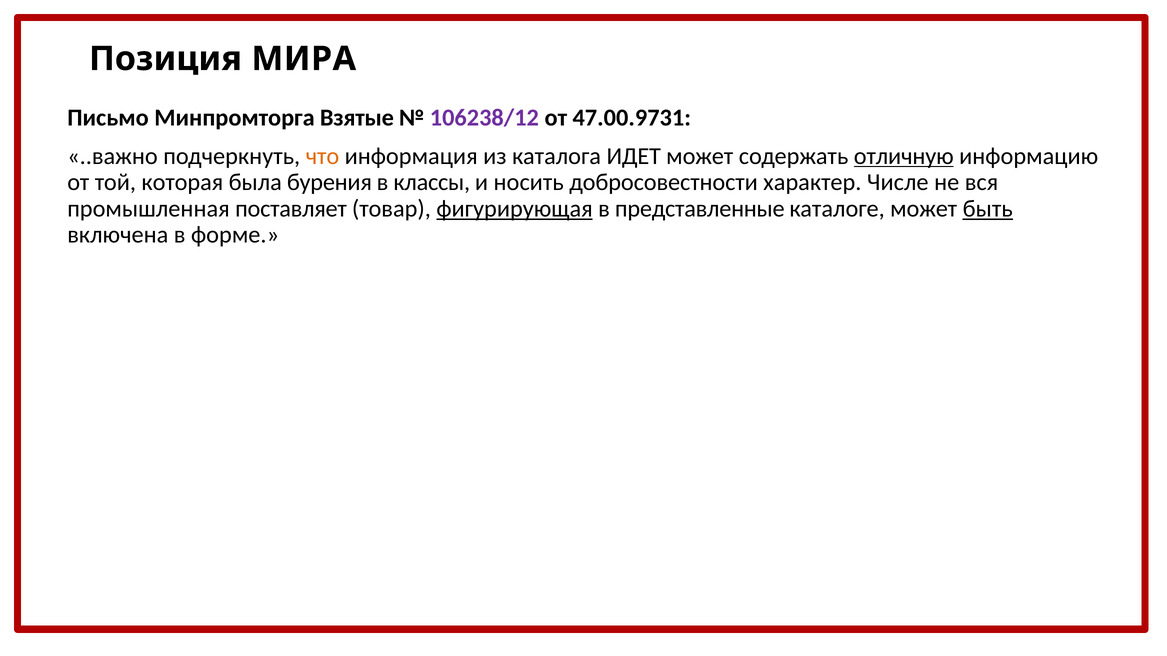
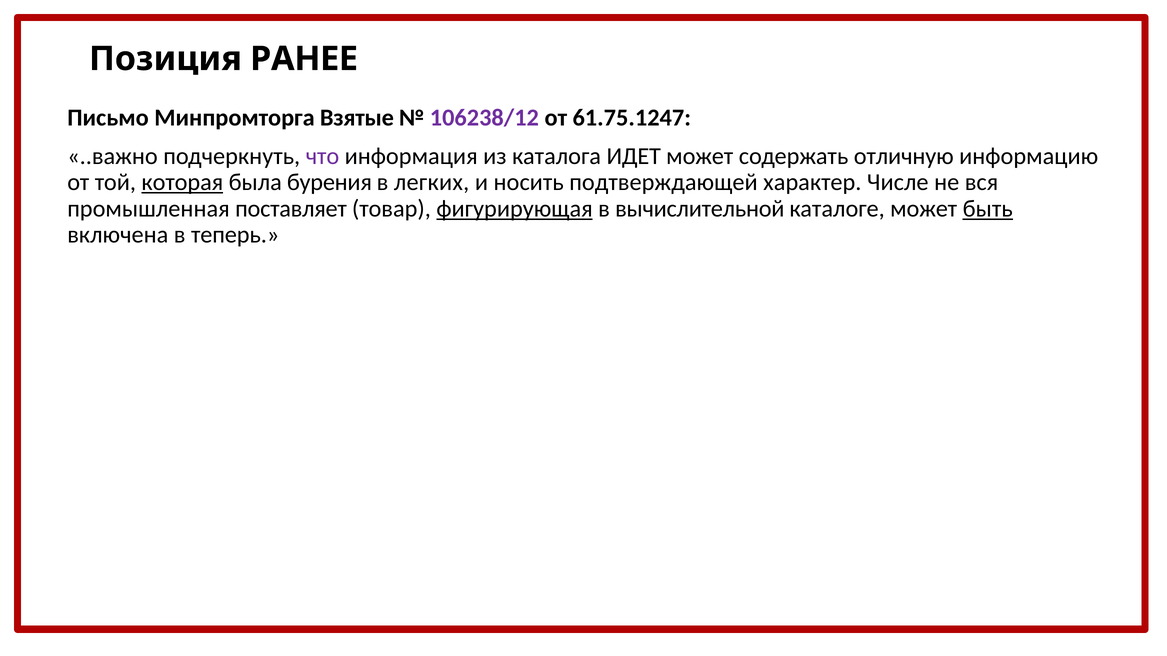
МИРА: МИРА -> РАНЕЕ (304, 59)
47.00.9731: 47.00.9731 -> 61.75.1247 (632, 118)
что colour: orange -> purple (322, 156)
отличную underline: present -> none (904, 156)
которая underline: none -> present (182, 182)
классы: классы -> легких (432, 182)
добросовестности: добросовестности -> подтверждающей (663, 182)
представленные: представленные -> вычислительной (700, 209)
форме: форме -> теперь (235, 235)
